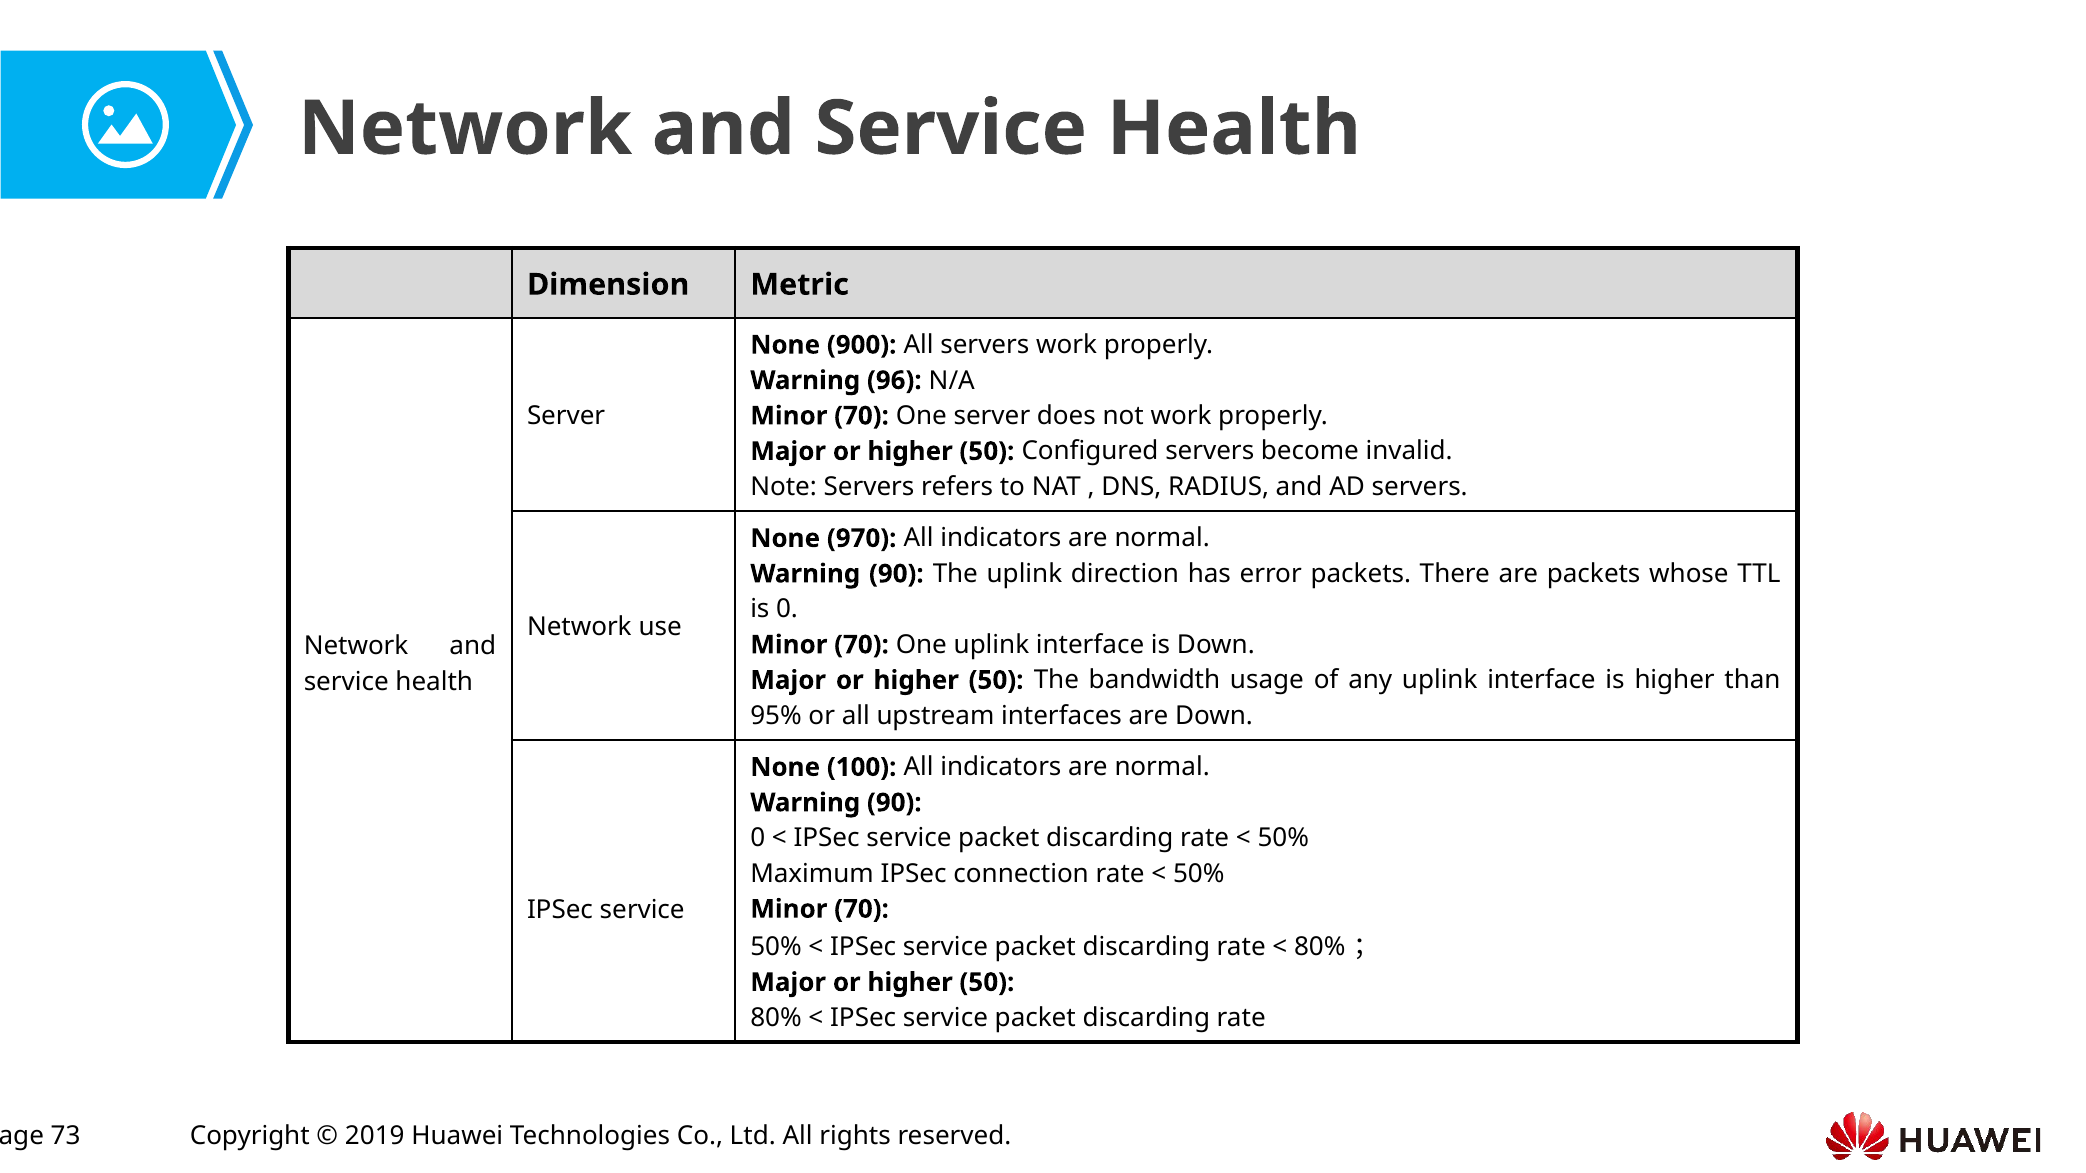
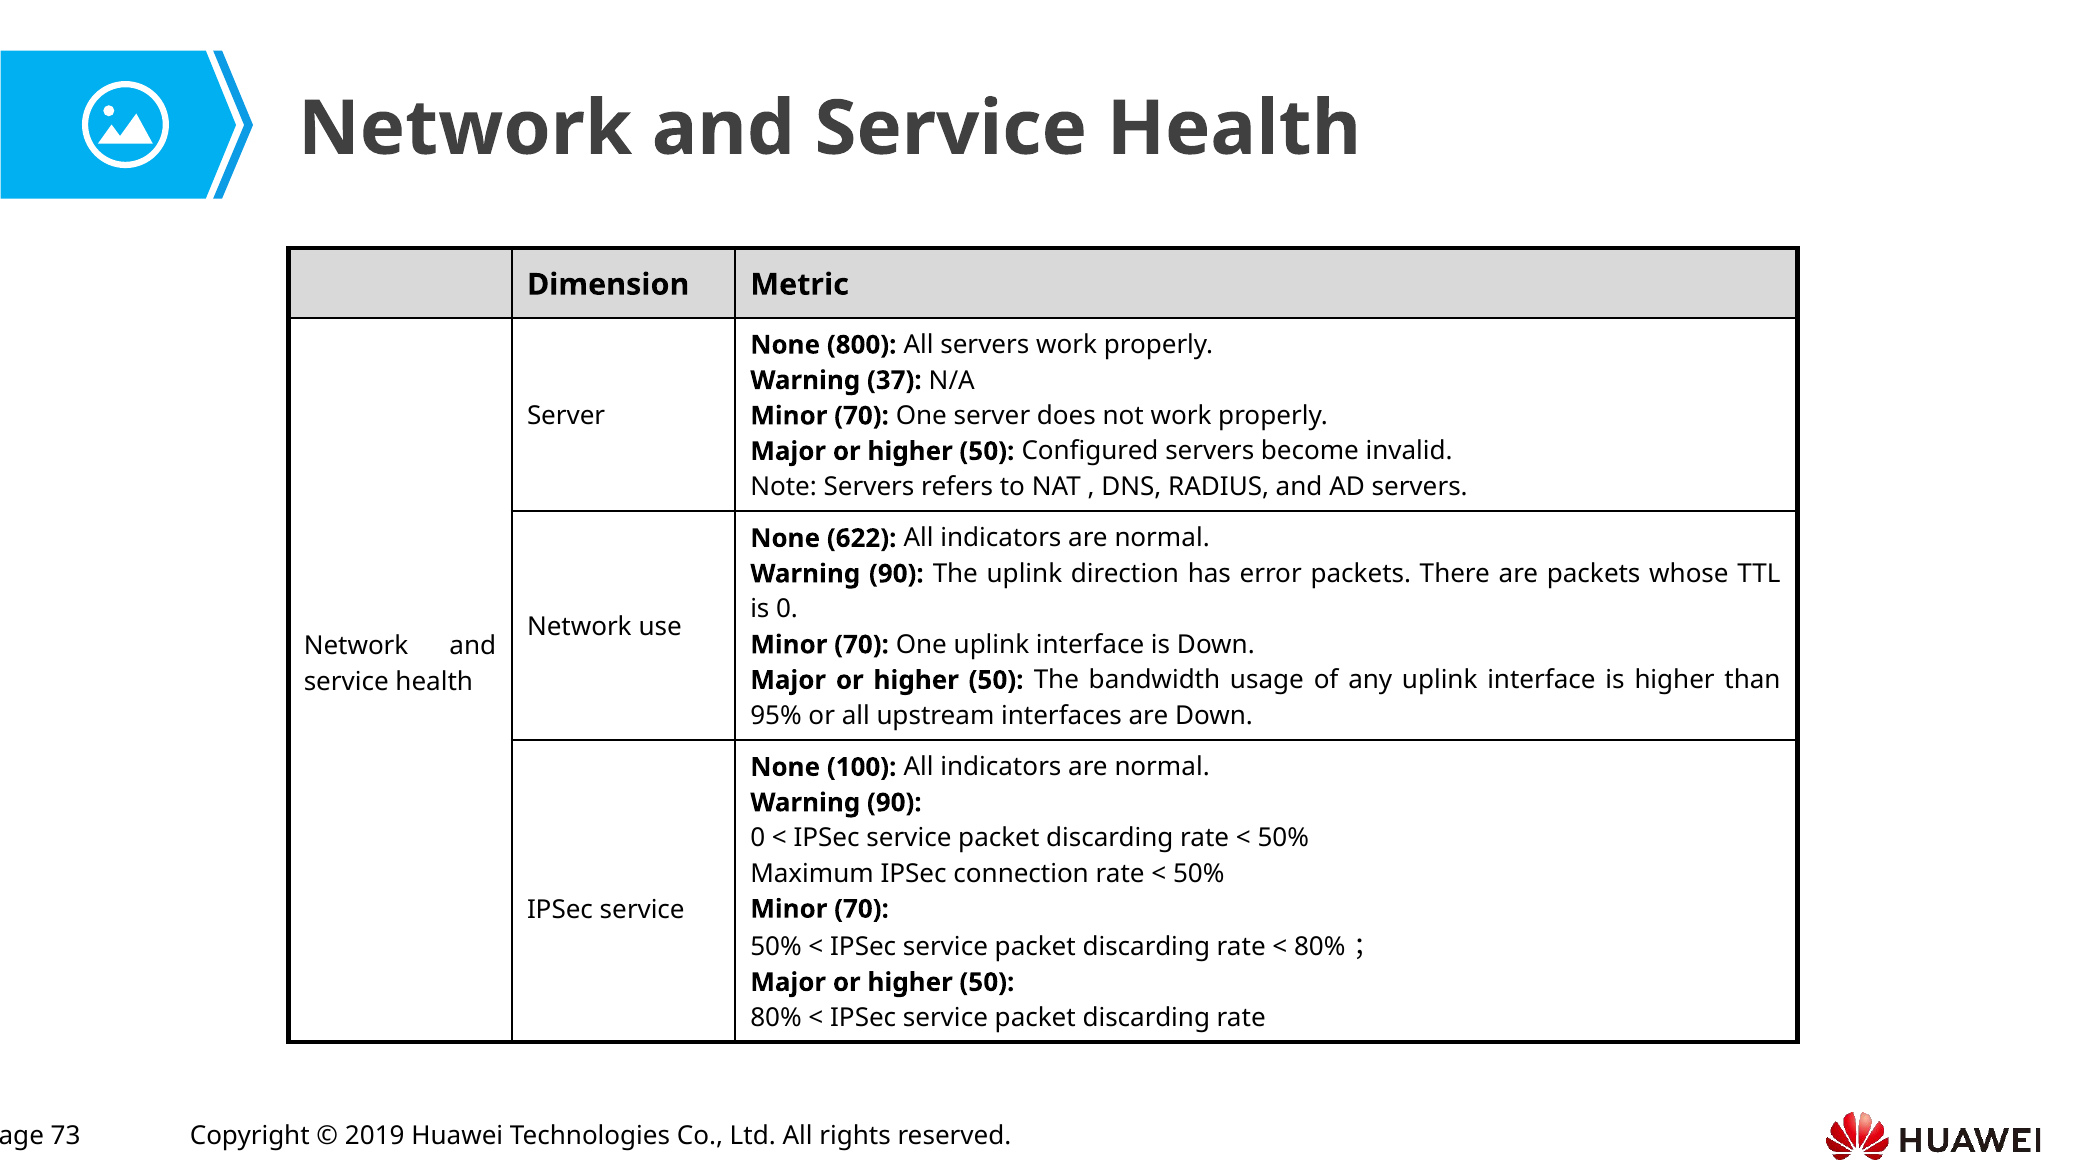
900: 900 -> 800 (862, 345)
96: 96 -> 37 (894, 381)
970: 970 -> 622 (862, 539)
